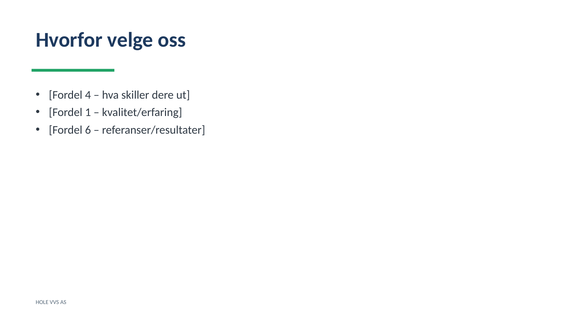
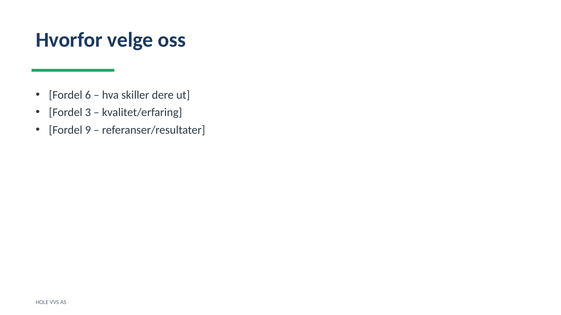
4: 4 -> 6 (88, 95)
1: 1 -> 3 (88, 113)
6: 6 -> 9 (88, 130)
